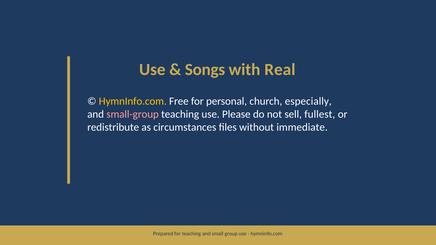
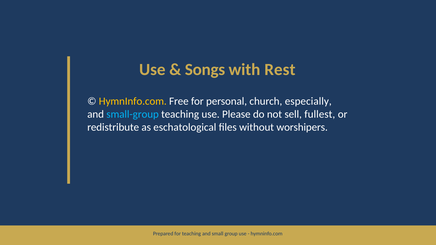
Real: Real -> Rest (280, 69)
small-group colour: pink -> light blue (133, 114)
circumstances: circumstances -> eschatological (185, 127)
immediate: immediate -> worshipers (302, 127)
